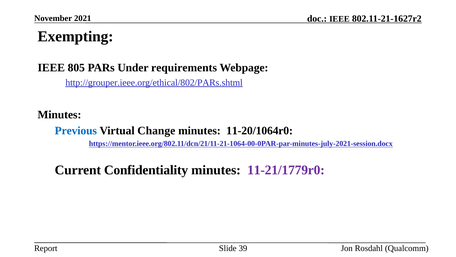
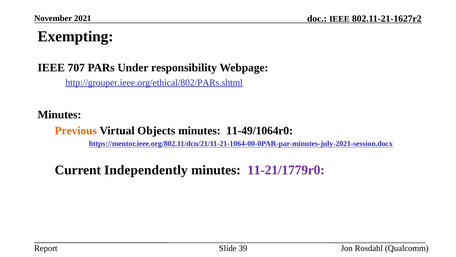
805: 805 -> 707 (76, 68)
requirements: requirements -> responsibility (184, 68)
Previous colour: blue -> orange (76, 130)
Change: Change -> Objects (156, 130)
11-20/1064r0: 11-20/1064r0 -> 11-49/1064r0 (260, 130)
Confidentiality: Confidentiality -> Independently (146, 170)
